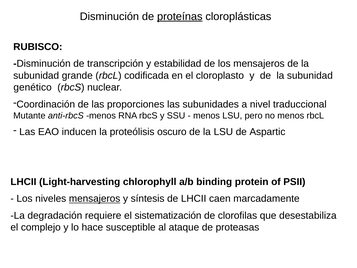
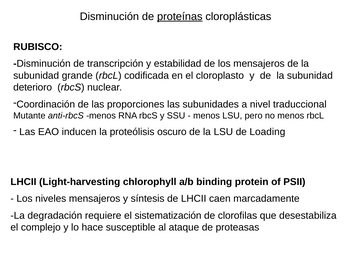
genético: genético -> deterioro (33, 87)
Aspartic: Aspartic -> Loading (267, 132)
mensajeros underline: present -> none (95, 198)
